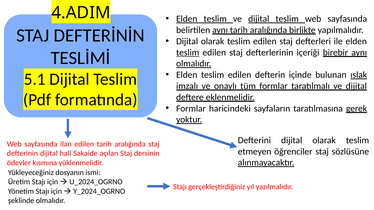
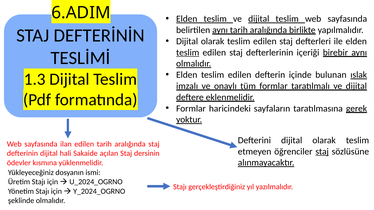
4.ADIM: 4.ADIM -> 6.ADIM (81, 13)
5.1: 5.1 -> 1.3 (35, 79)
staj underline: none -> present (322, 152)
